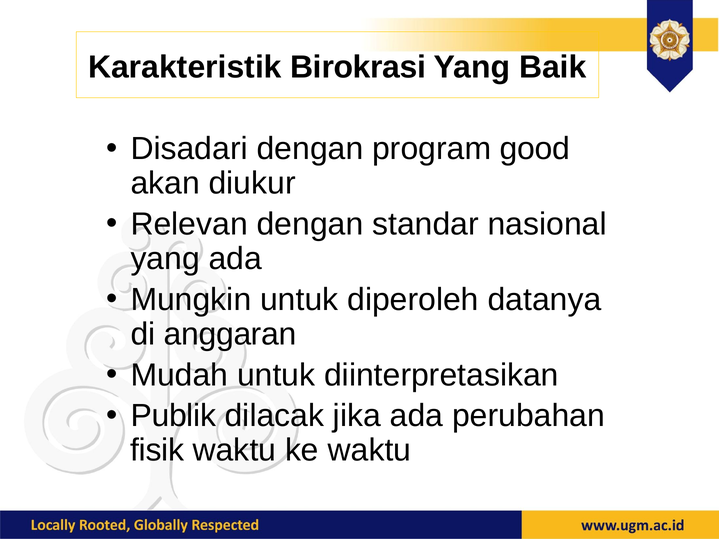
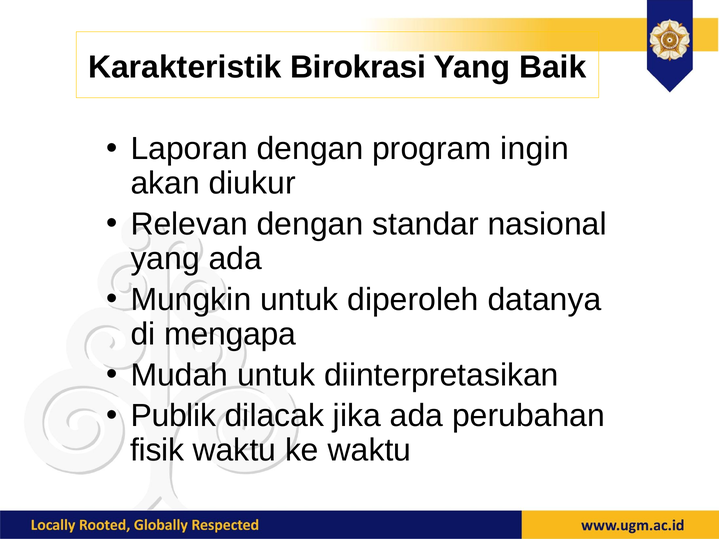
Disadari: Disadari -> Laporan (189, 149)
good: good -> ingin (535, 149)
anggaran: anggaran -> mengapa (230, 334)
